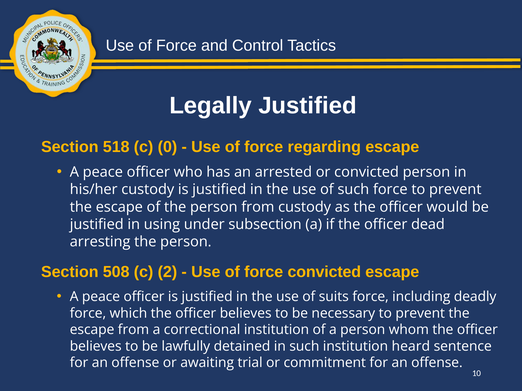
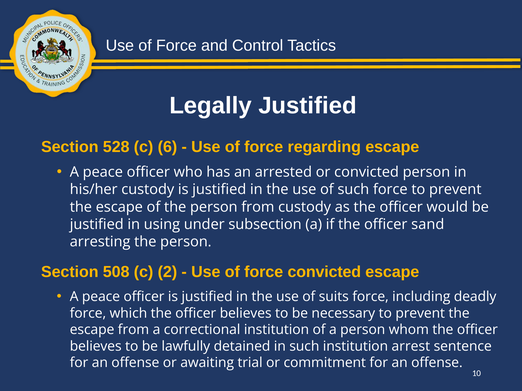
518: 518 -> 528 (116, 147)
0: 0 -> 6 (167, 147)
dead: dead -> sand (428, 225)
heard: heard -> arrest (411, 347)
